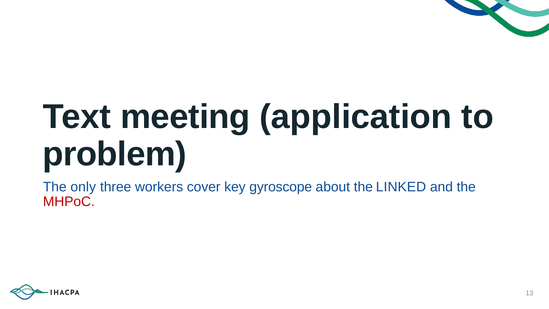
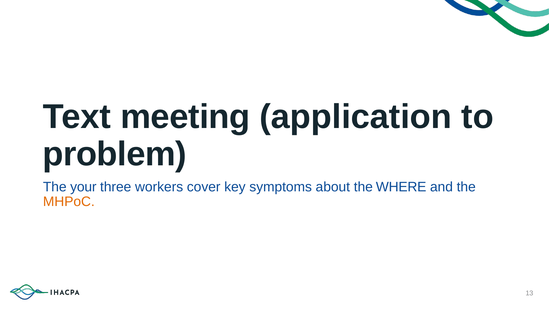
only: only -> your (83, 187)
gyroscope: gyroscope -> symptoms (281, 187)
LINKED: LINKED -> WHERE (401, 187)
MHPoC colour: red -> orange (69, 202)
